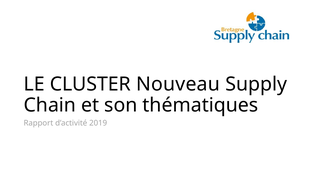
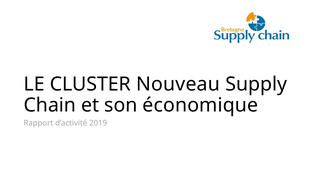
thématiques: thématiques -> économique (200, 105)
